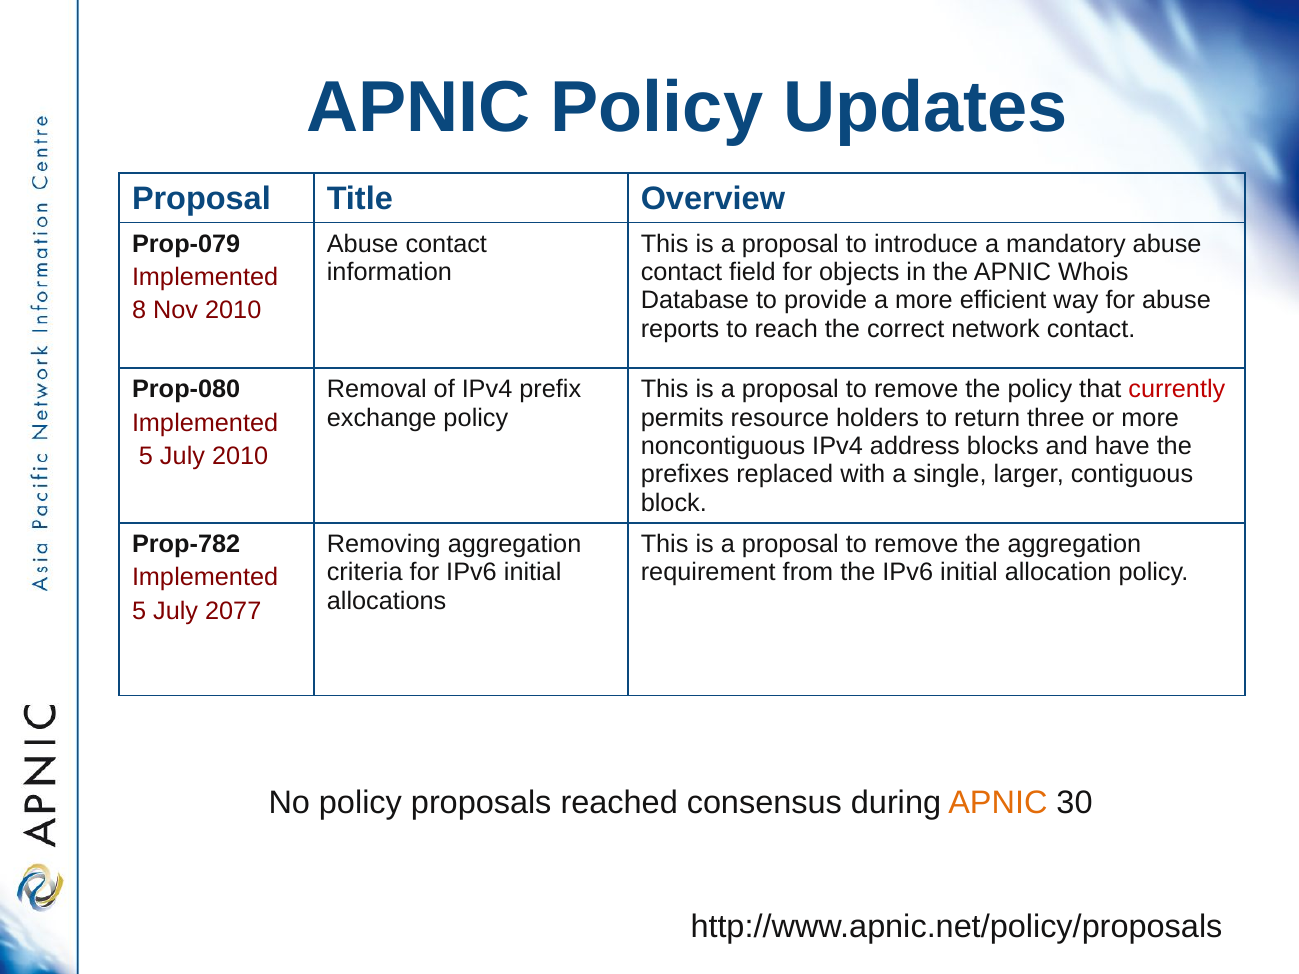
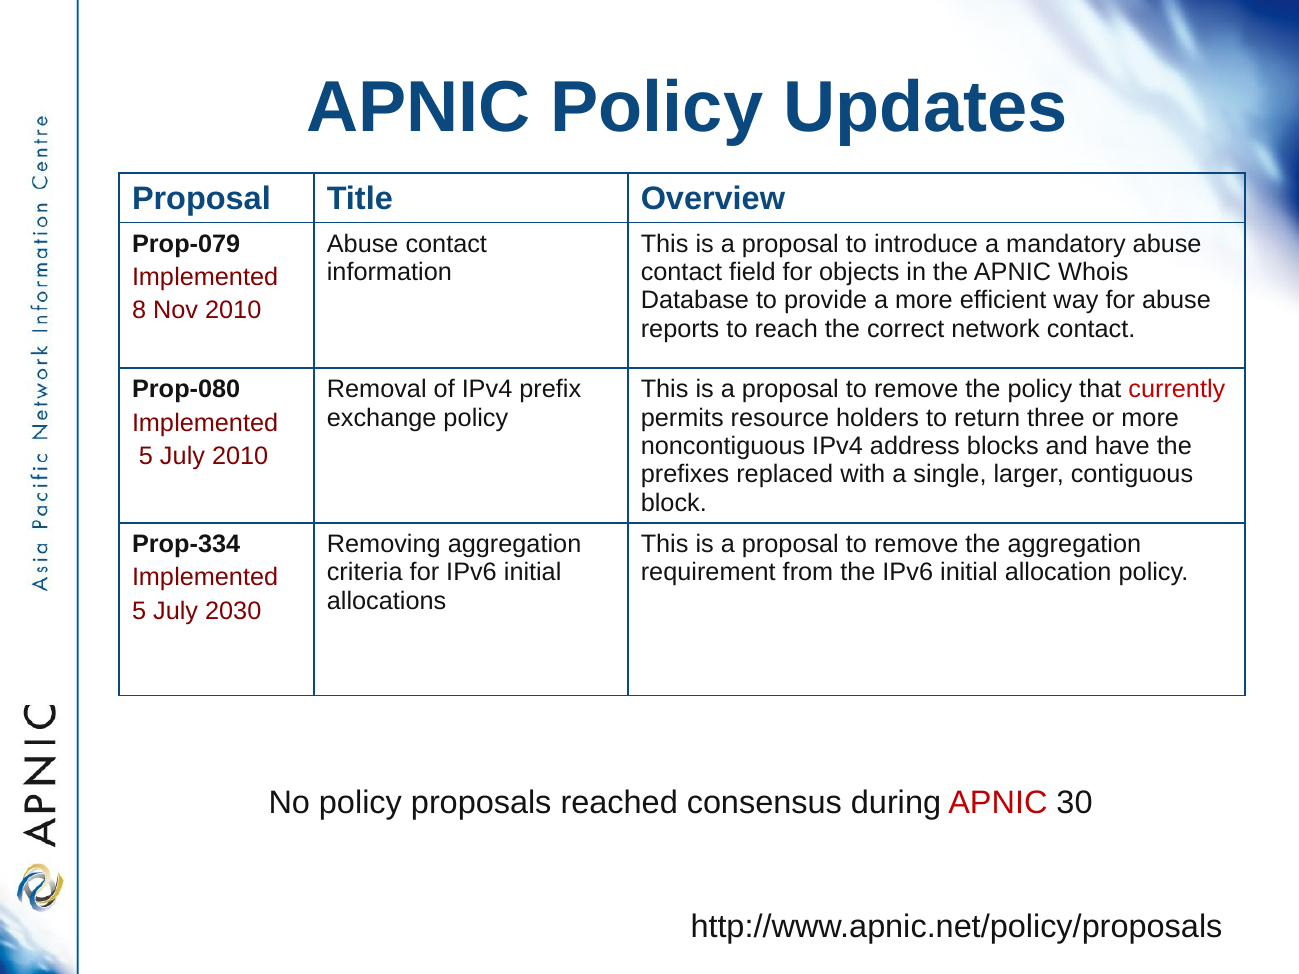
Prop-782: Prop-782 -> Prop-334 (186, 544)
2077: 2077 -> 2030 (233, 611)
APNIC colour: orange -> red (998, 803)
